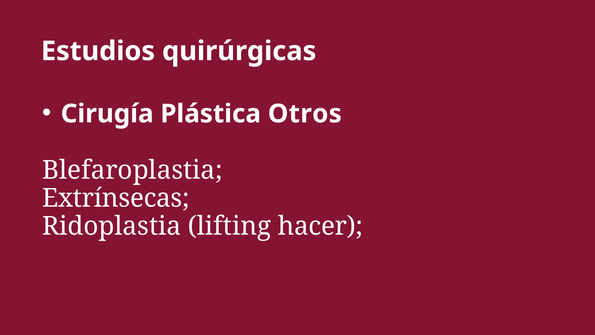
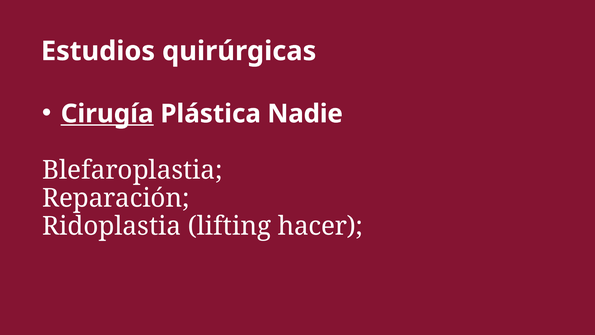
Cirugía underline: none -> present (107, 114)
Otros: Otros -> Nadie (305, 114)
Extrínsecas: Extrínsecas -> Reparación (116, 198)
